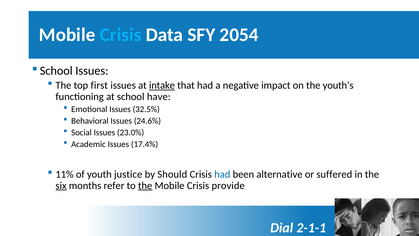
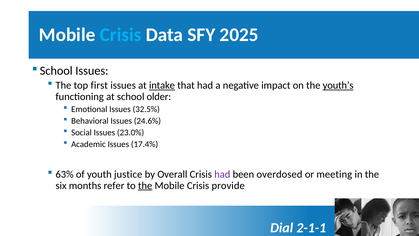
2054: 2054 -> 2025 (239, 35)
youth’s underline: none -> present (338, 85)
have: have -> older (159, 97)
11%: 11% -> 63% (65, 174)
Should: Should -> Overall (172, 174)
had colour: blue -> purple (222, 174)
alternative: alternative -> overdosed (279, 174)
suffered: suffered -> meeting (334, 174)
six underline: present -> none (61, 185)
